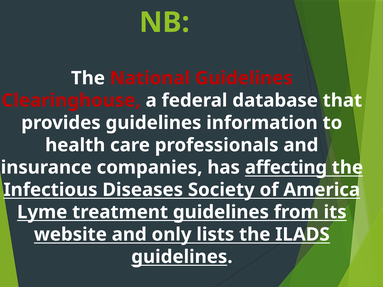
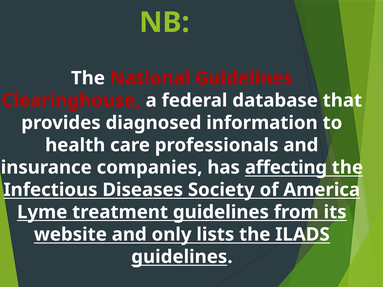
provides guidelines: guidelines -> diagnosed (153, 123)
